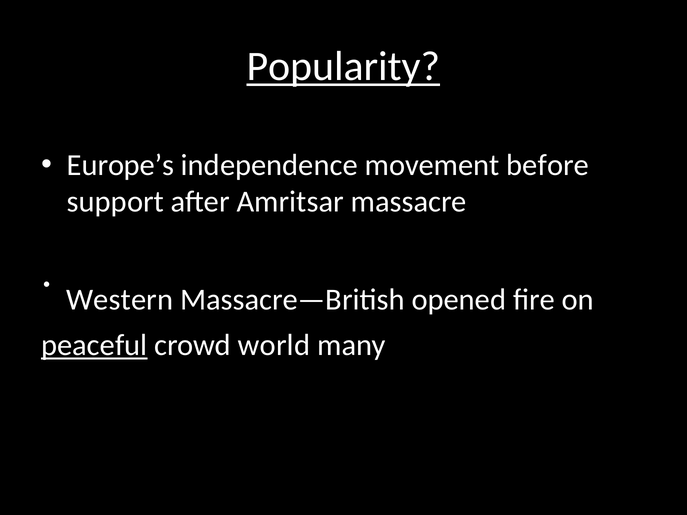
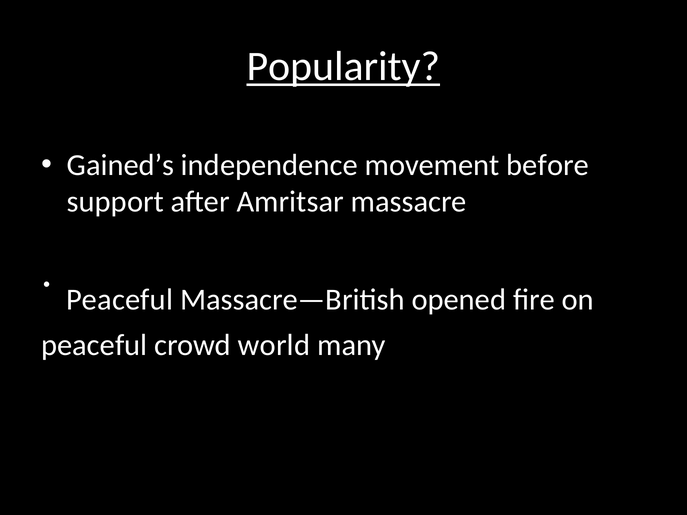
Europe’s: Europe’s -> Gained’s (121, 165)
Western: Western -> Peaceful (120, 300)
peaceful underline: present -> none (94, 345)
